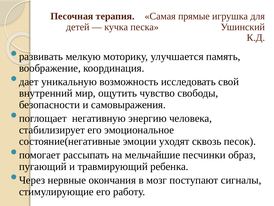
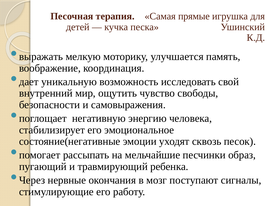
развивать: развивать -> выражать (41, 56)
